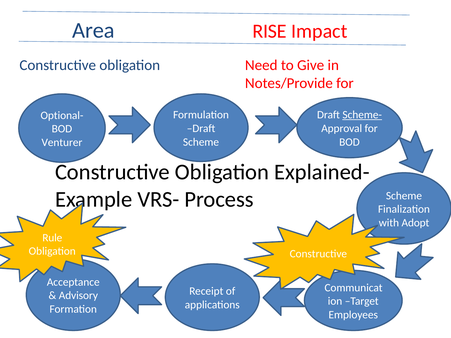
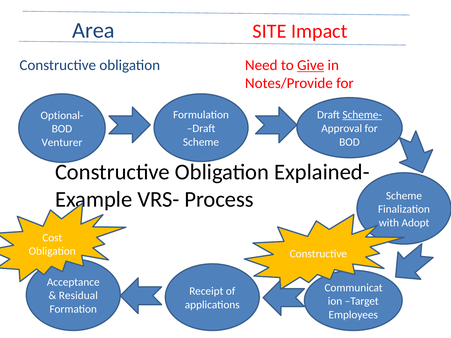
RISE: RISE -> SITE (269, 31)
Give underline: none -> present (311, 65)
Rule: Rule -> Cost (52, 238)
Advisory: Advisory -> Residual (78, 296)
